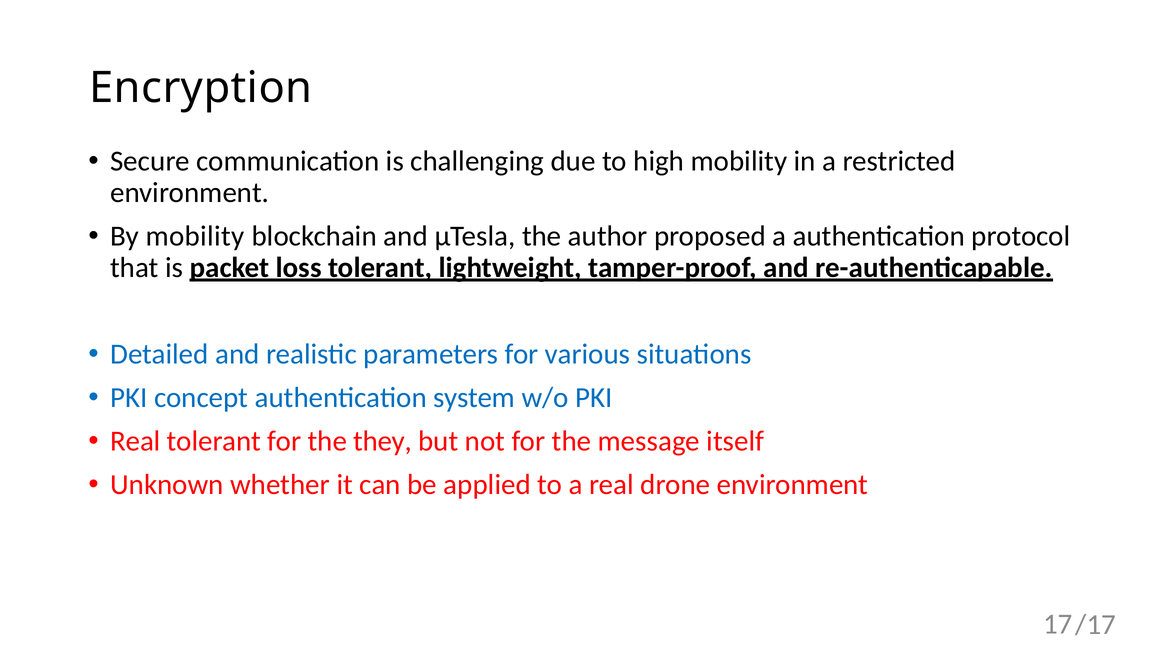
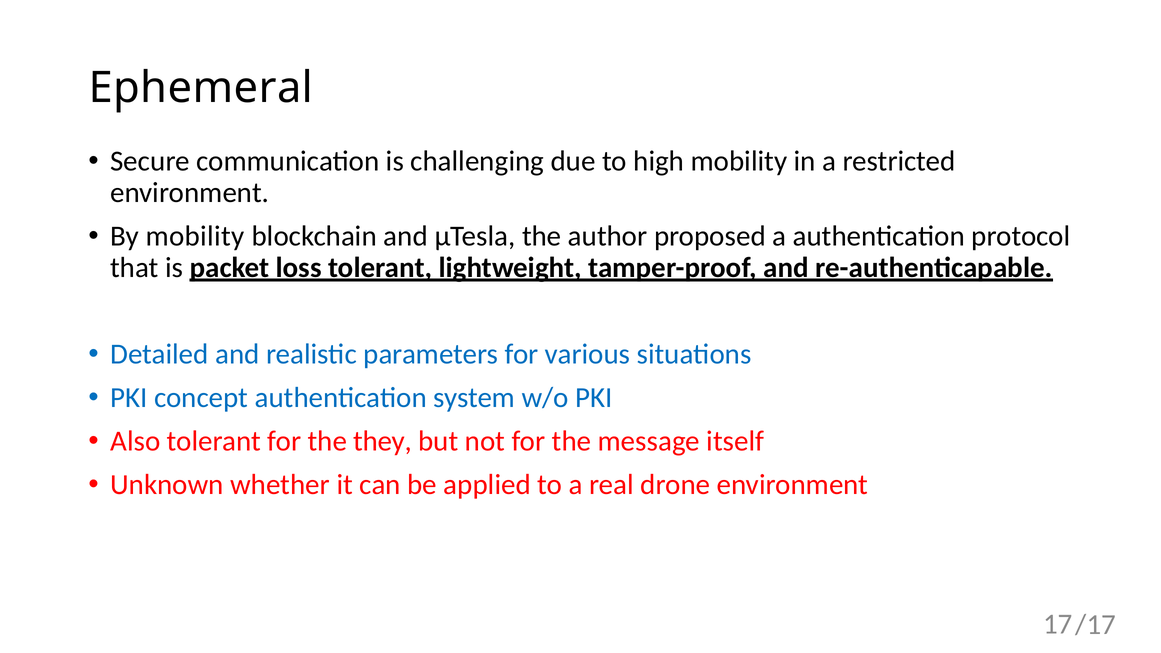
Encryption: Encryption -> Ephemeral (201, 88)
Real: Real -> Also (135, 441)
